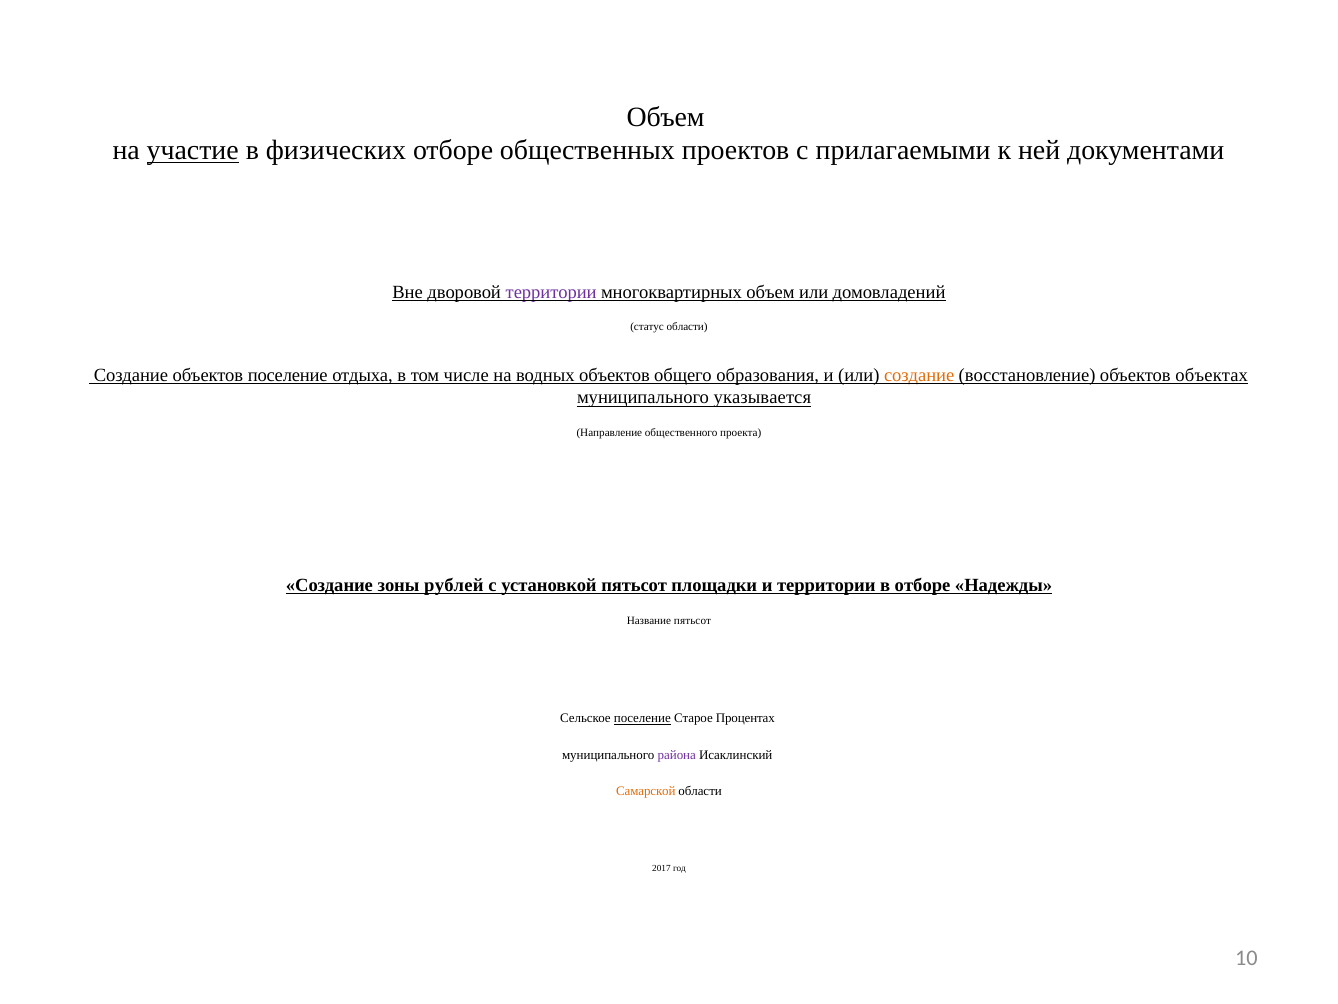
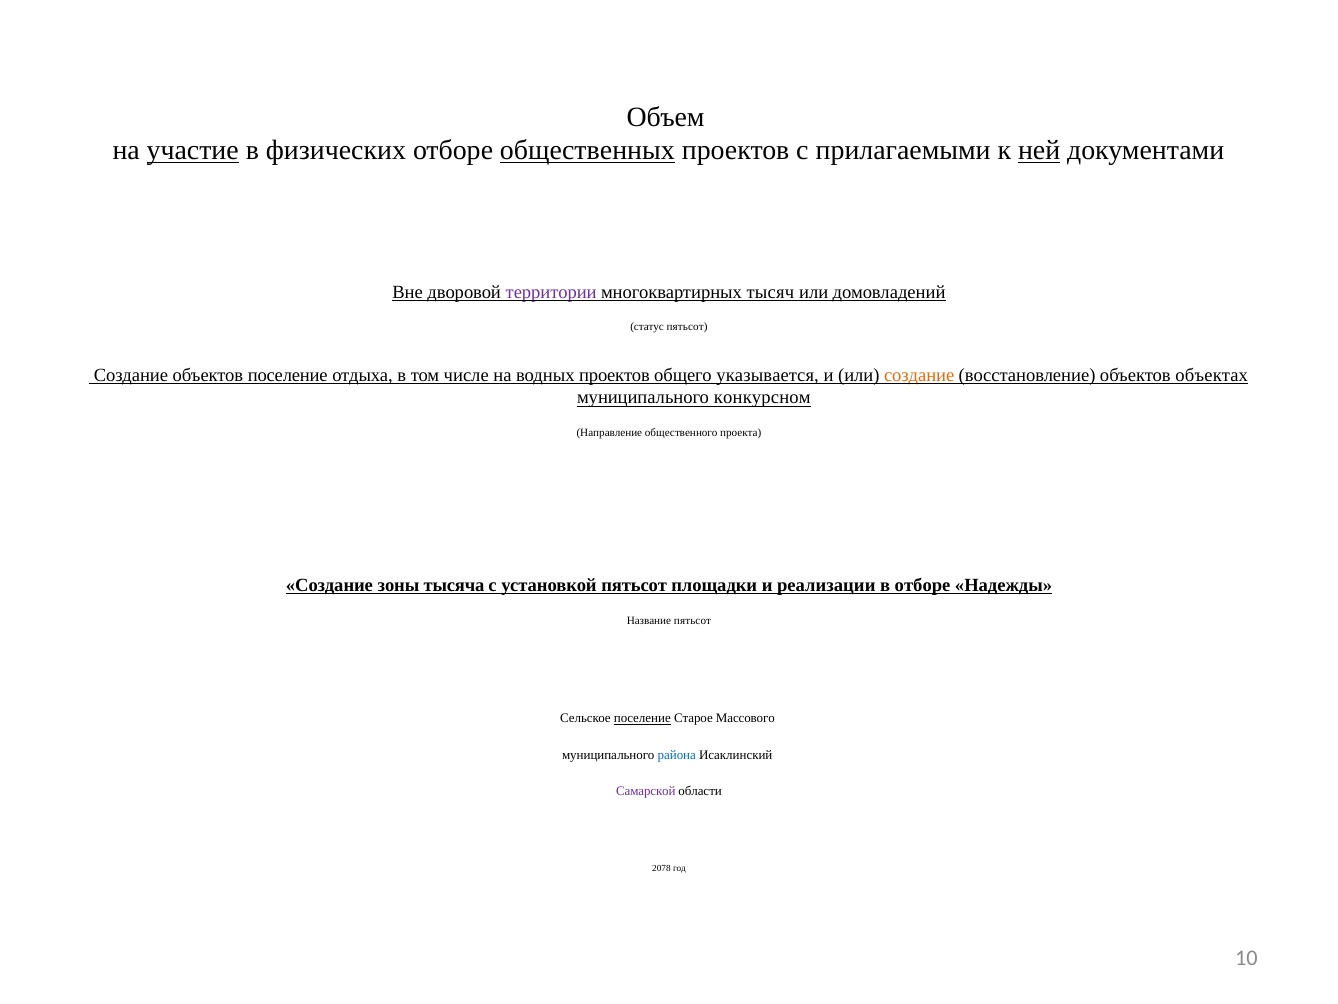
общественных underline: none -> present (587, 150)
ней underline: none -> present (1039, 150)
многоквартирных объем: объем -> тысяч (770, 292)
статус области: области -> пятьсот (687, 327)
водных объектов: объектов -> проектов (615, 375)
образования: образования -> указывается (768, 375)
указывается: указывается -> конкурсном (762, 398)
рублей: рублей -> тысяча (454, 585)
и территории: территории -> реализации (826, 585)
Процентах: Процентах -> Массового (745, 718)
района colour: purple -> blue (677, 754)
Самарской colour: orange -> purple (646, 791)
2017: 2017 -> 2078 (661, 868)
